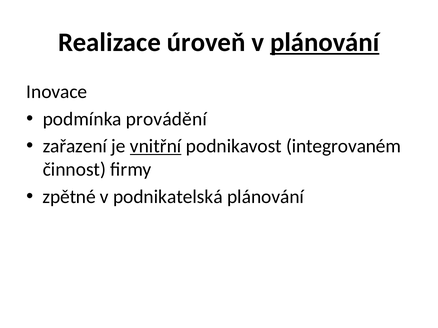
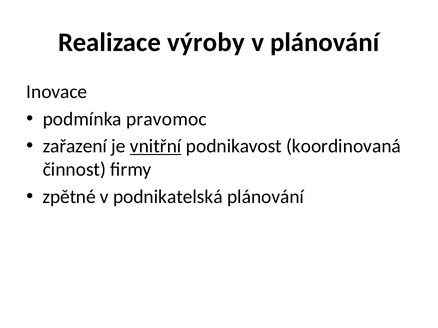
úroveň: úroveň -> výroby (206, 42)
plánování underline: present -> none (325, 42)
provádění: provádění -> pravomoc (166, 119)
integrovaném: integrovaném -> koordinovaná (343, 146)
